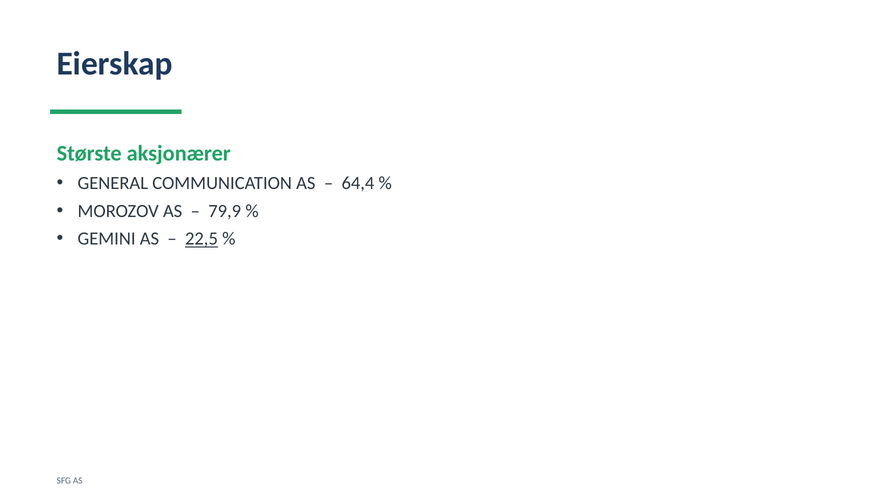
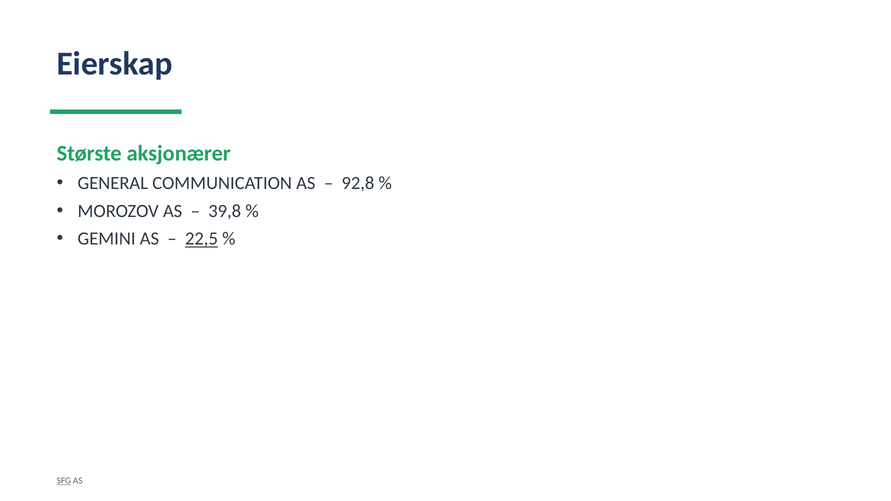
64,4: 64,4 -> 92,8 (358, 183)
79,9: 79,9 -> 39,8 (225, 211)
SFG underline: none -> present (64, 481)
